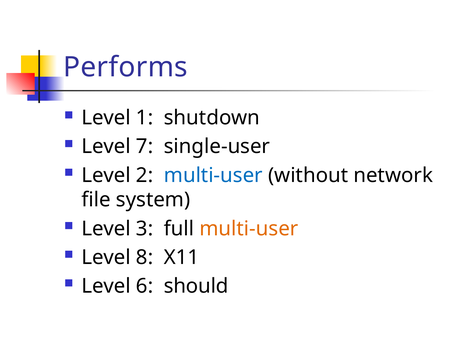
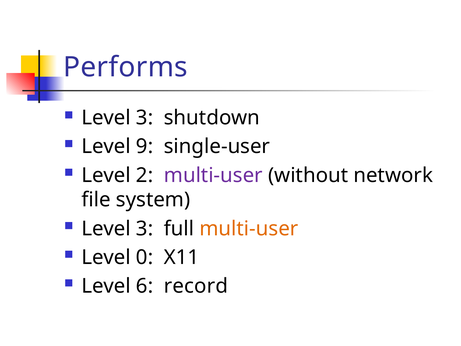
1: 1 -> 3 (145, 118)
7: 7 -> 9 (145, 146)
multi-user colour: blue -> purple (213, 175)
8: 8 -> 0 (145, 257)
should: should -> record (196, 286)
